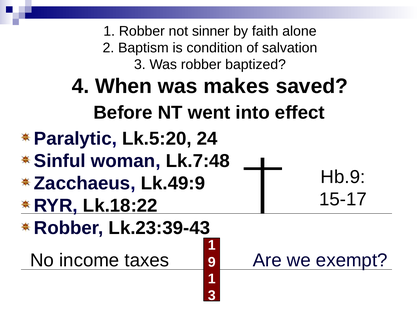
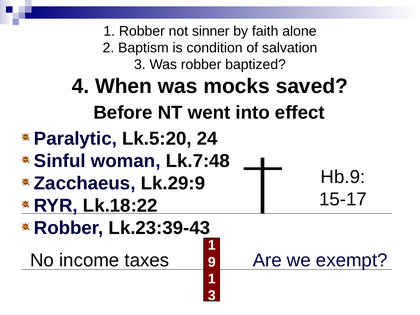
makes: makes -> mocks (237, 86)
Lk.49:9: Lk.49:9 -> Lk.29:9 (173, 183)
